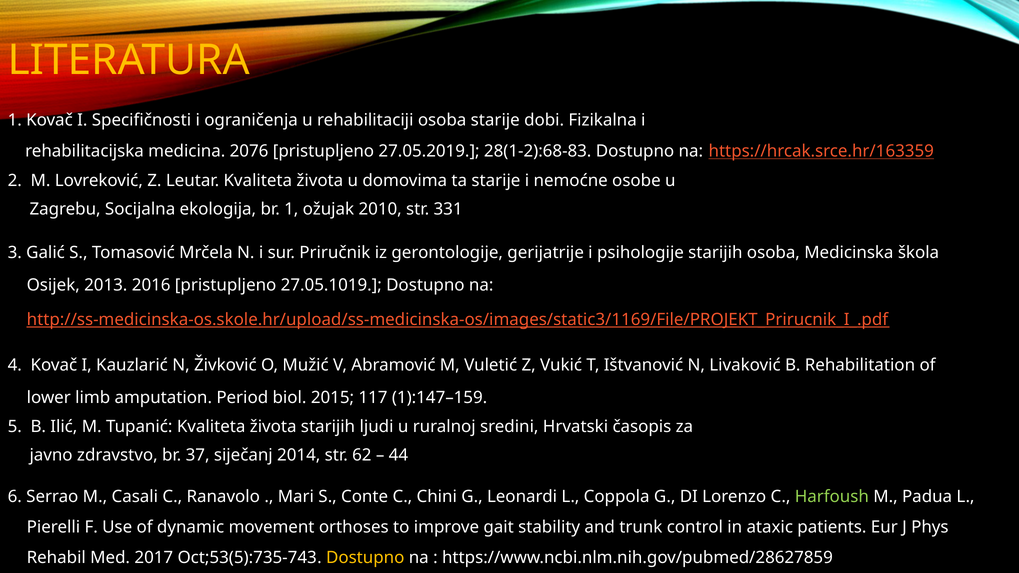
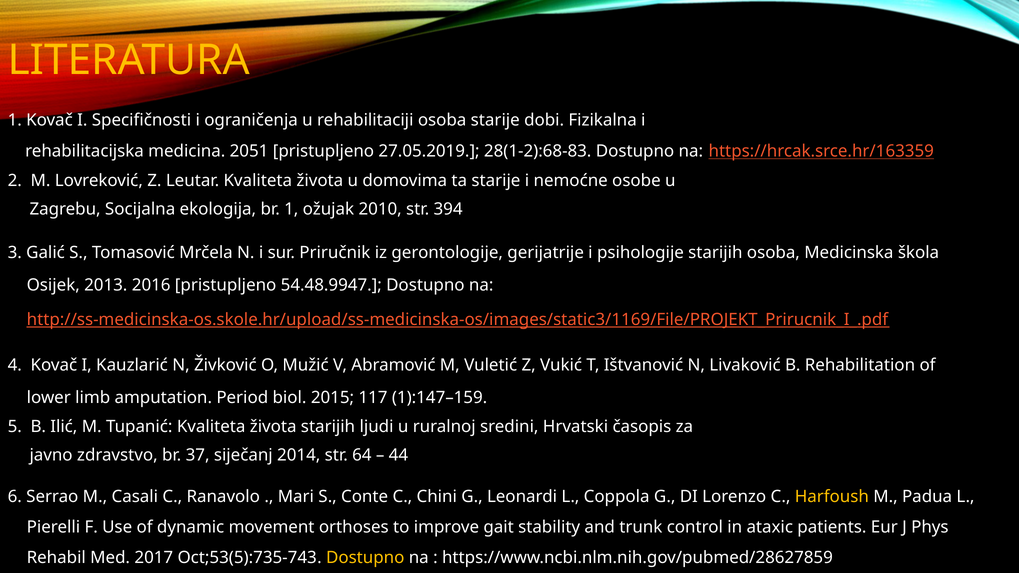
2076: 2076 -> 2051 (249, 151)
331: 331 -> 394 (448, 209)
27.05.1019: 27.05.1019 -> 54.48.9947 (331, 285)
62: 62 -> 64 (362, 455)
Harfoush colour: light green -> yellow (832, 497)
